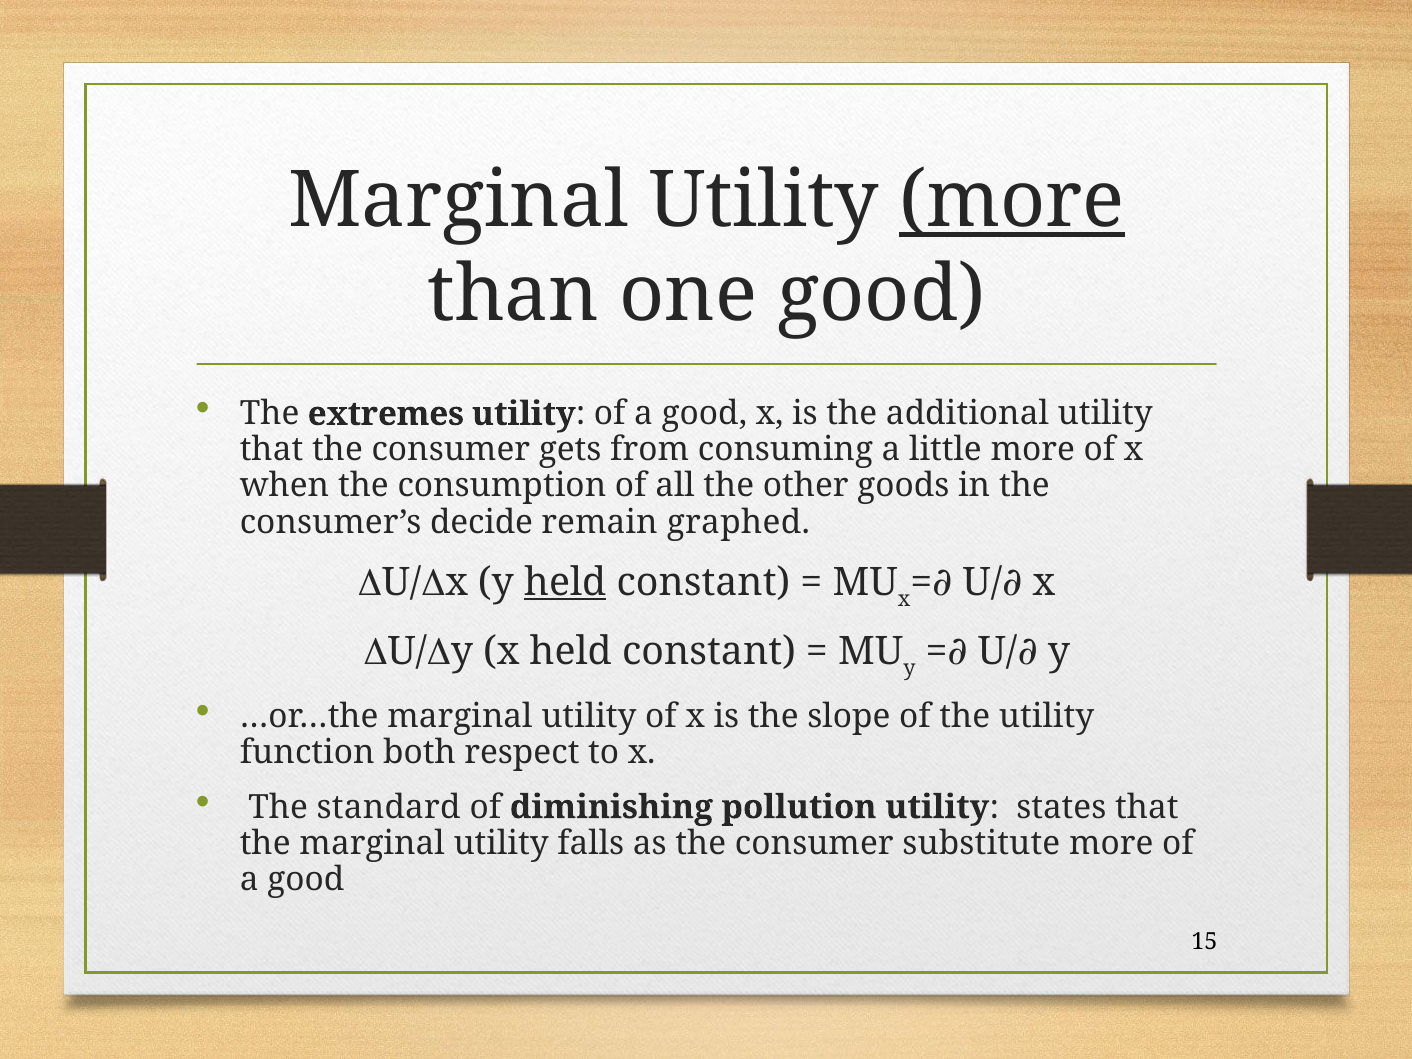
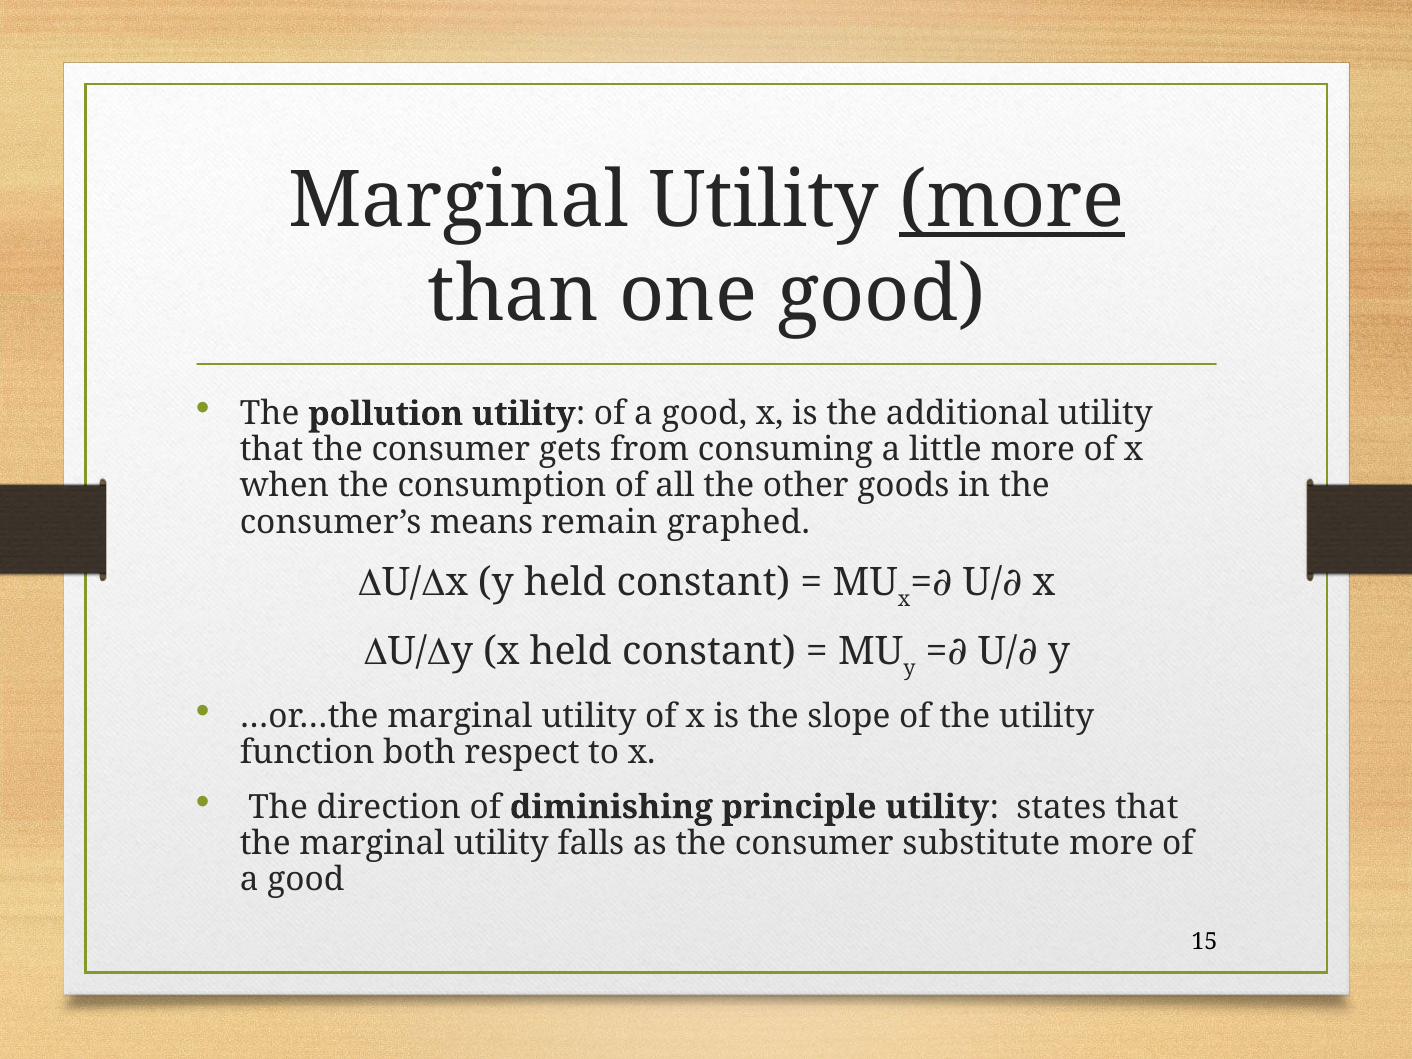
extremes: extremes -> pollution (386, 414)
decide: decide -> means (482, 522)
held underline: present -> none (565, 582)
standard: standard -> direction (389, 807)
pollution: pollution -> principle (799, 807)
